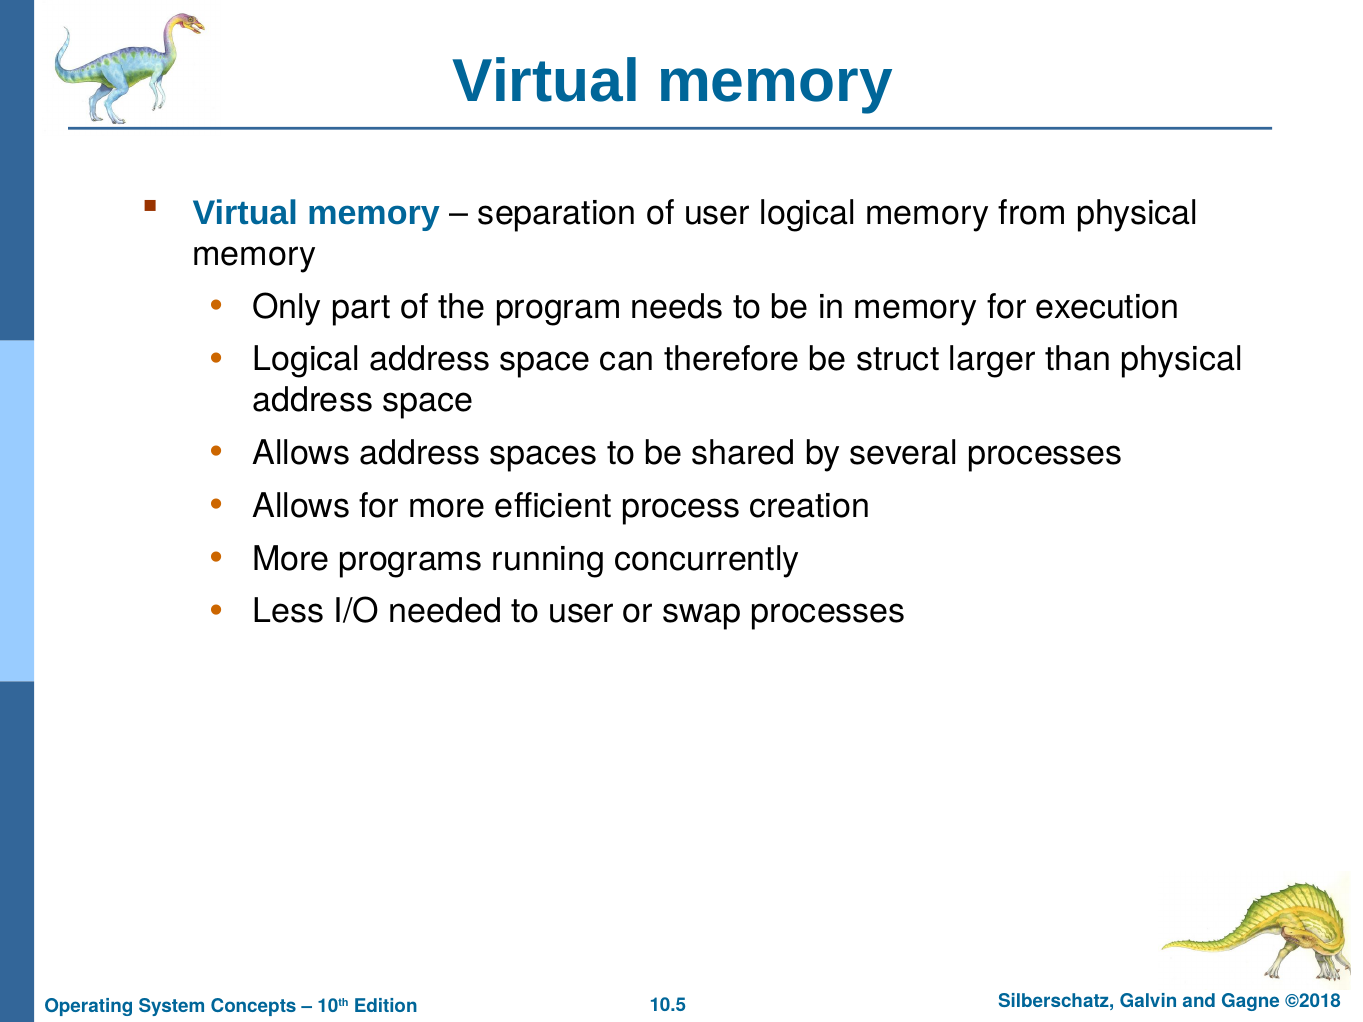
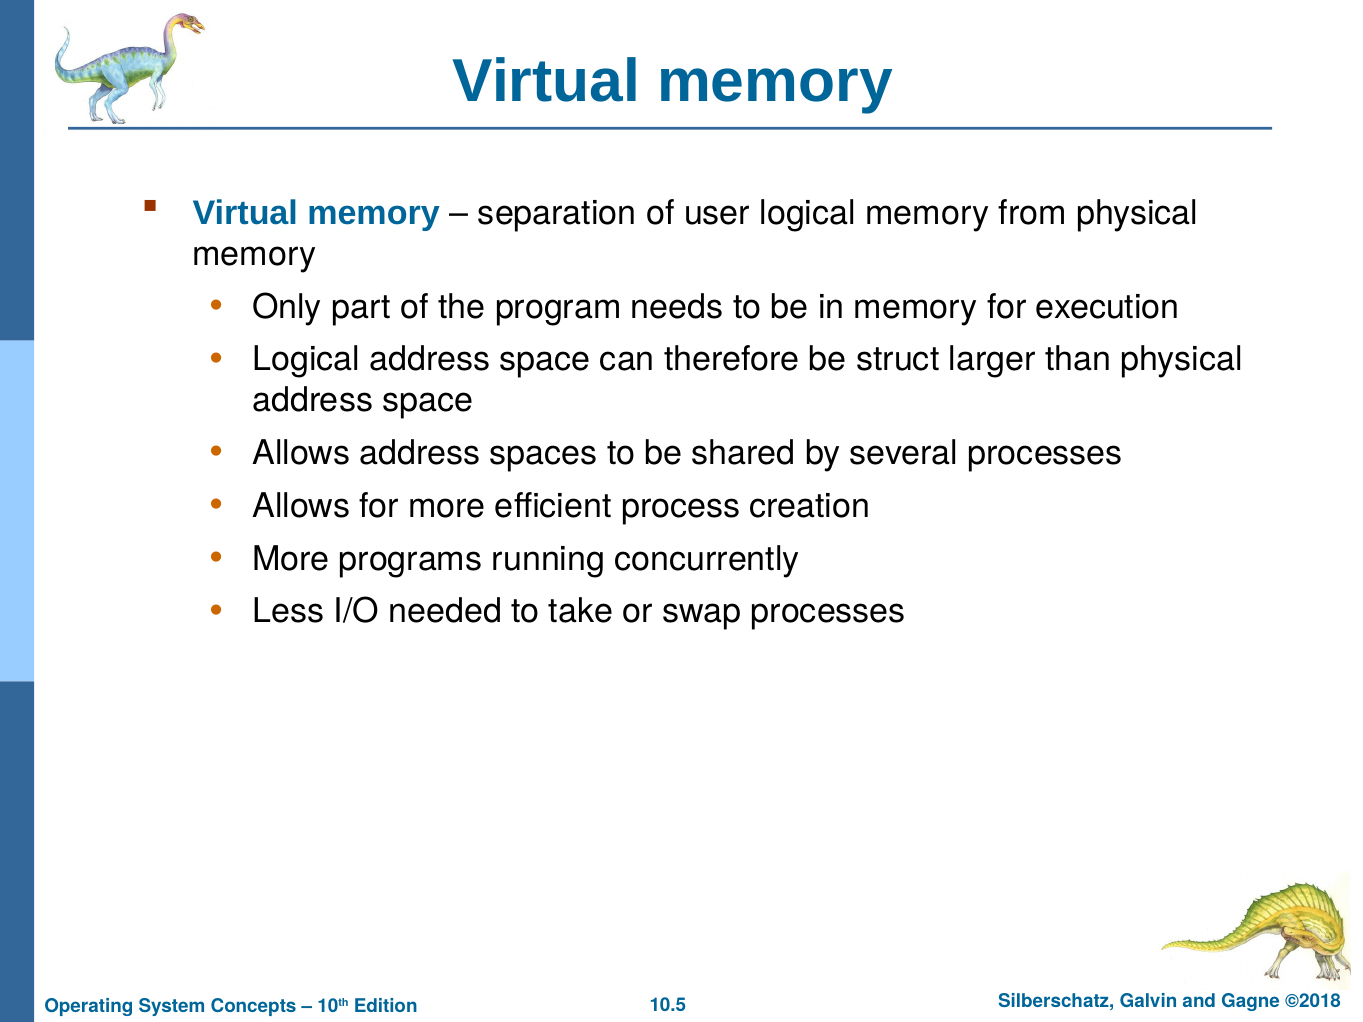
to user: user -> take (581, 612)
